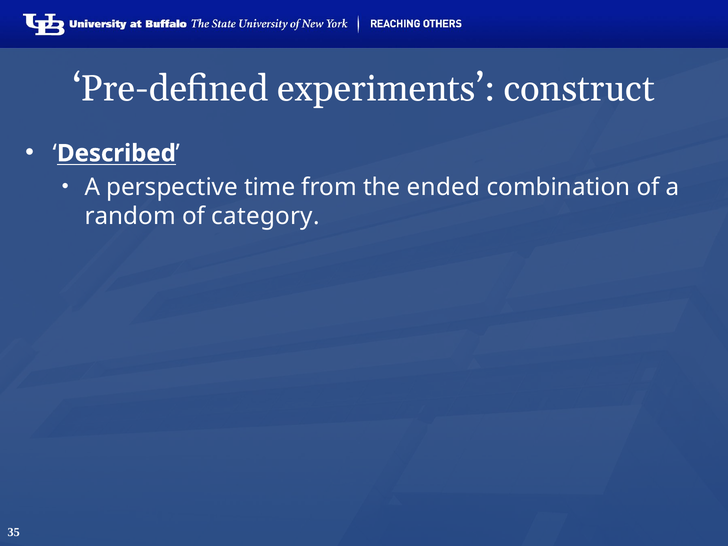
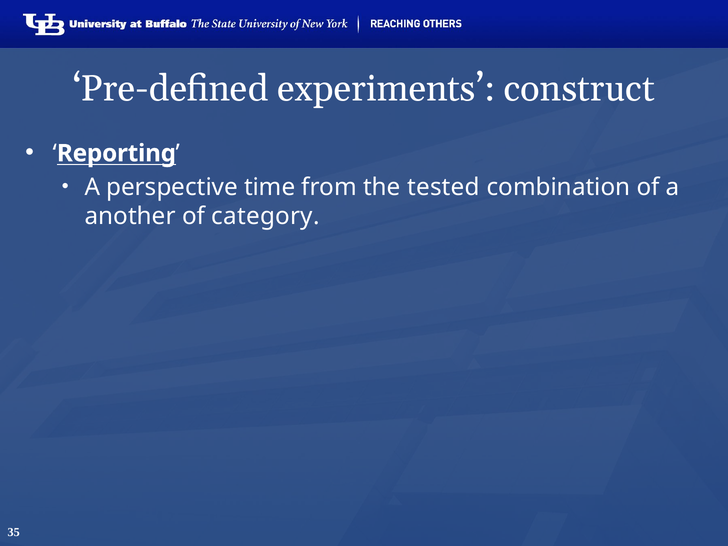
Described: Described -> Reporting (116, 153)
ended: ended -> tested (444, 187)
random: random -> another (130, 216)
